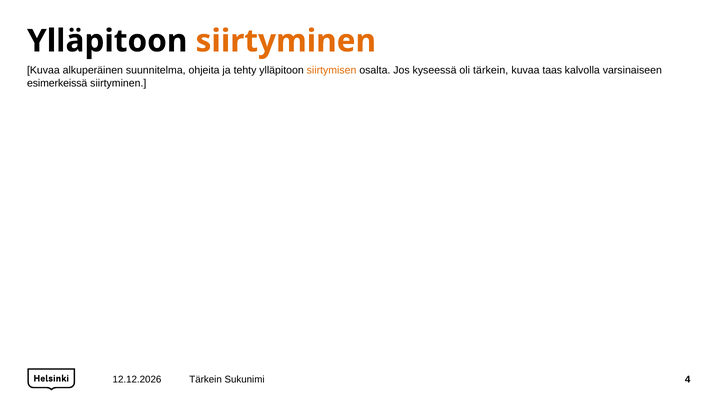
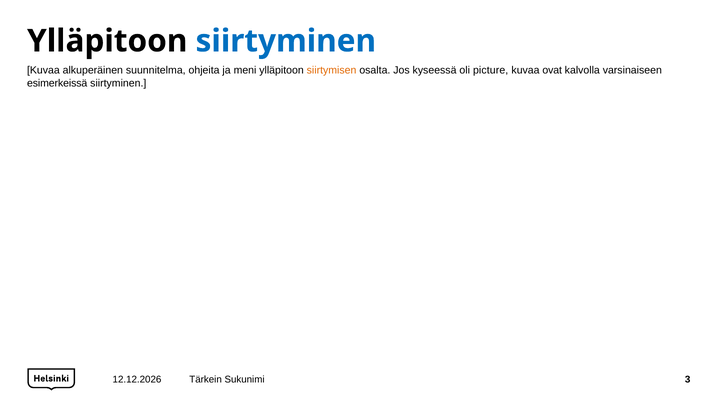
siirtyminen colour: orange -> blue (286, 41)
tehty: tehty -> meni (245, 70)
oli tärkein: tärkein -> picture (491, 70)
taas: taas -> ovat (552, 70)
4: 4 -> 3 (688, 379)
